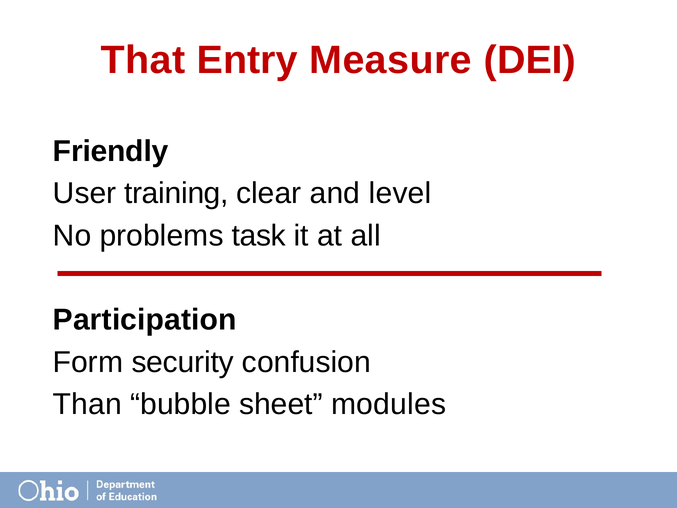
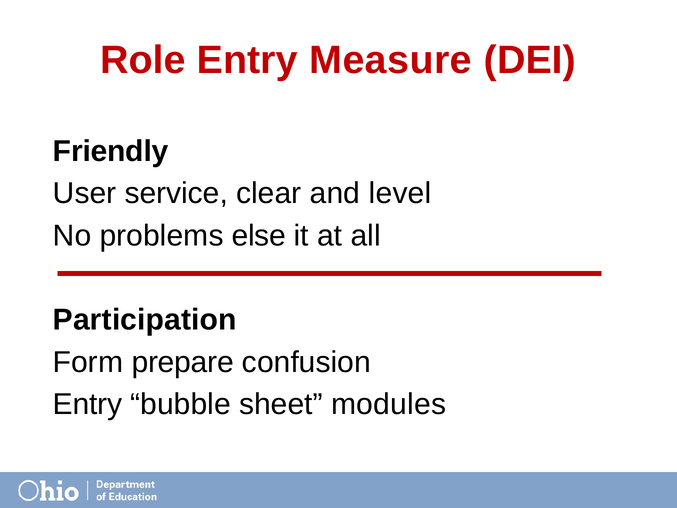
That: That -> Role (143, 60)
training: training -> service (176, 193)
task: task -> else (259, 235)
security: security -> prepare (183, 362)
Than: Than -> Entry (88, 404)
